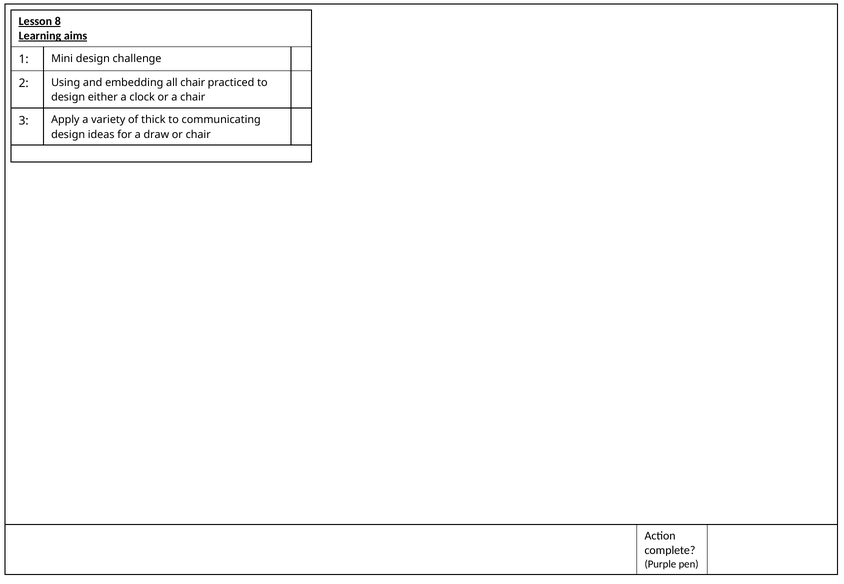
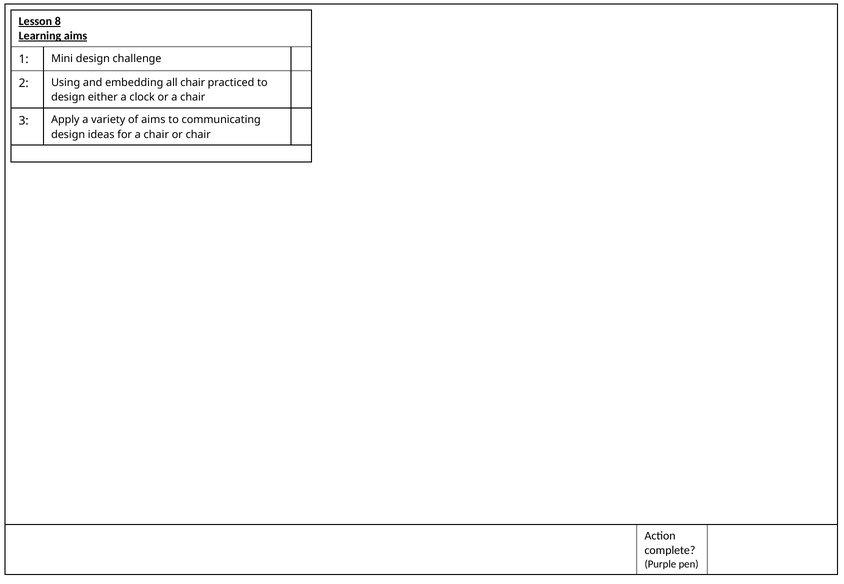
of thick: thick -> aims (153, 120)
for a draw: draw -> chair (156, 135)
